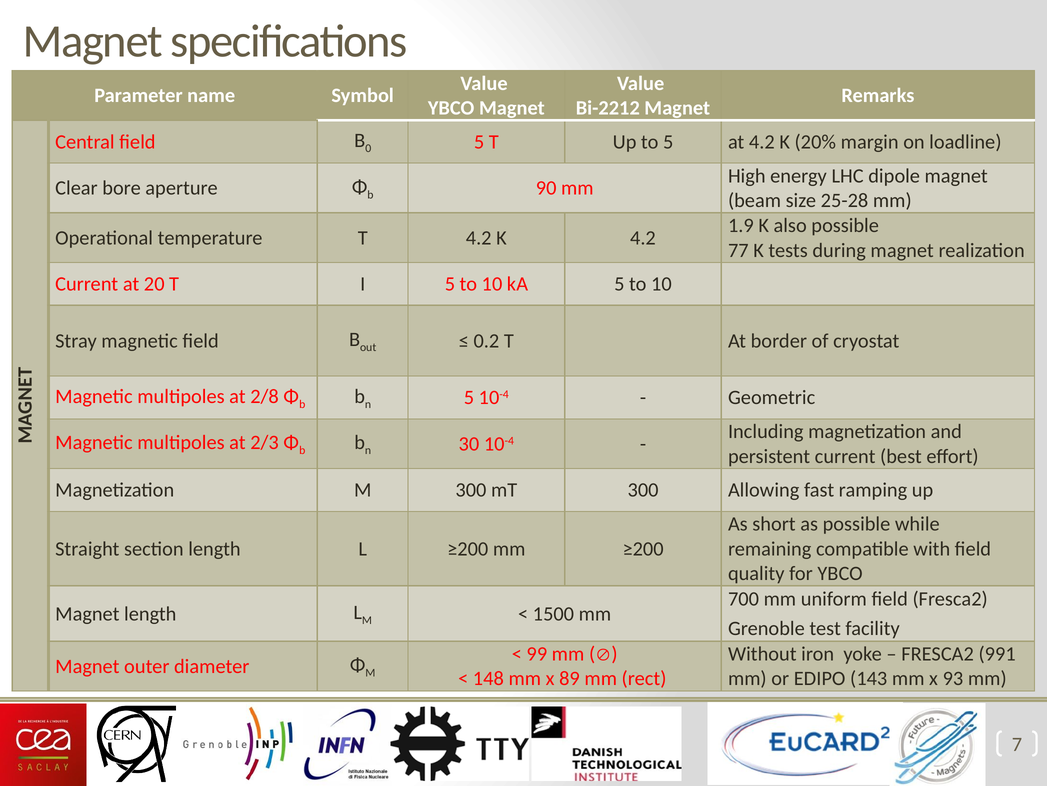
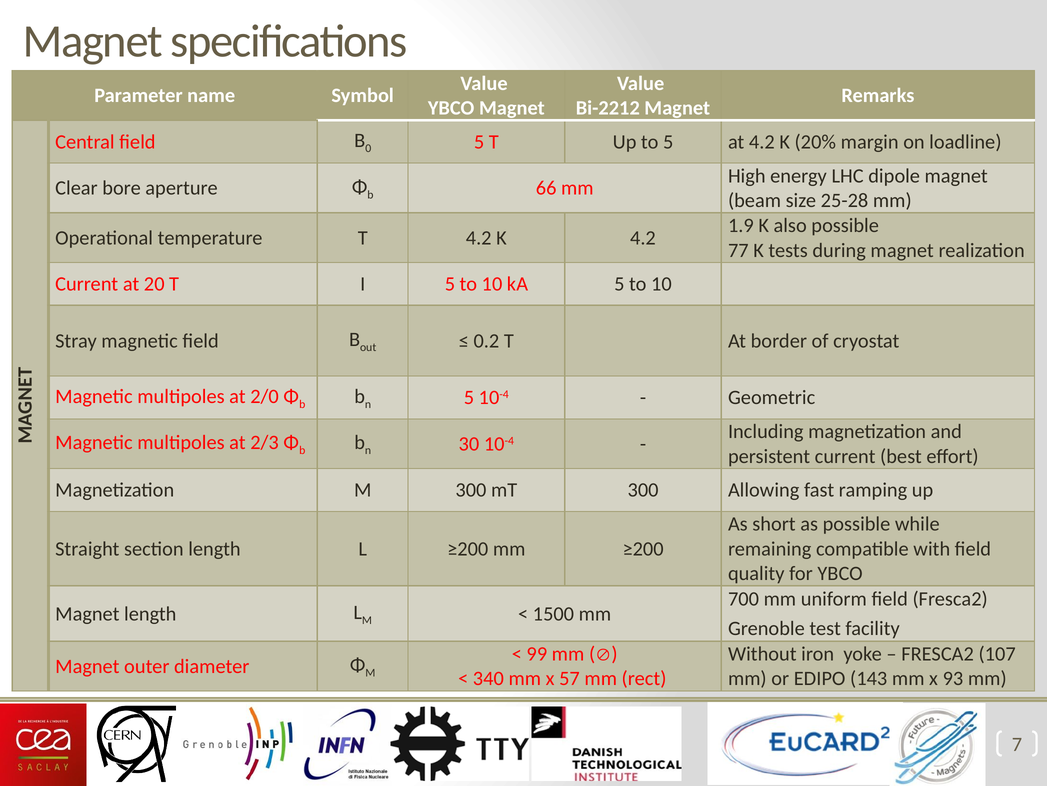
90: 90 -> 66 (546, 188)
2/8: 2/8 -> 2/0 (265, 396)
991: 991 -> 107 (997, 653)
148: 148 -> 340 (488, 678)
89: 89 -> 57 (569, 678)
